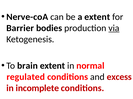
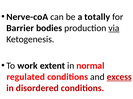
a extent: extent -> totally (97, 17)
brain: brain -> work (27, 66)
excess underline: none -> present (119, 77)
incomplete: incomplete -> disordered (37, 89)
